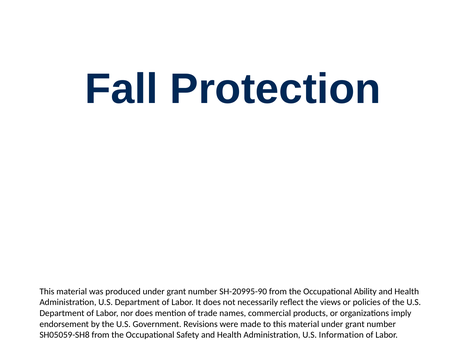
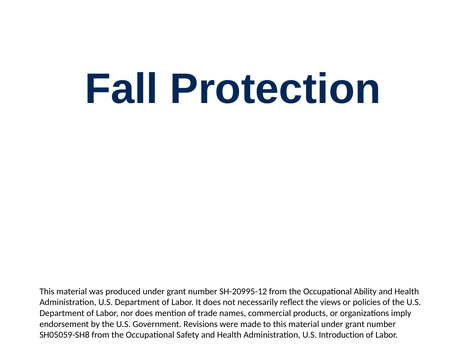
SH-20995-90: SH-20995-90 -> SH-20995-12 (243, 292)
Information: Information -> Introduction (341, 335)
